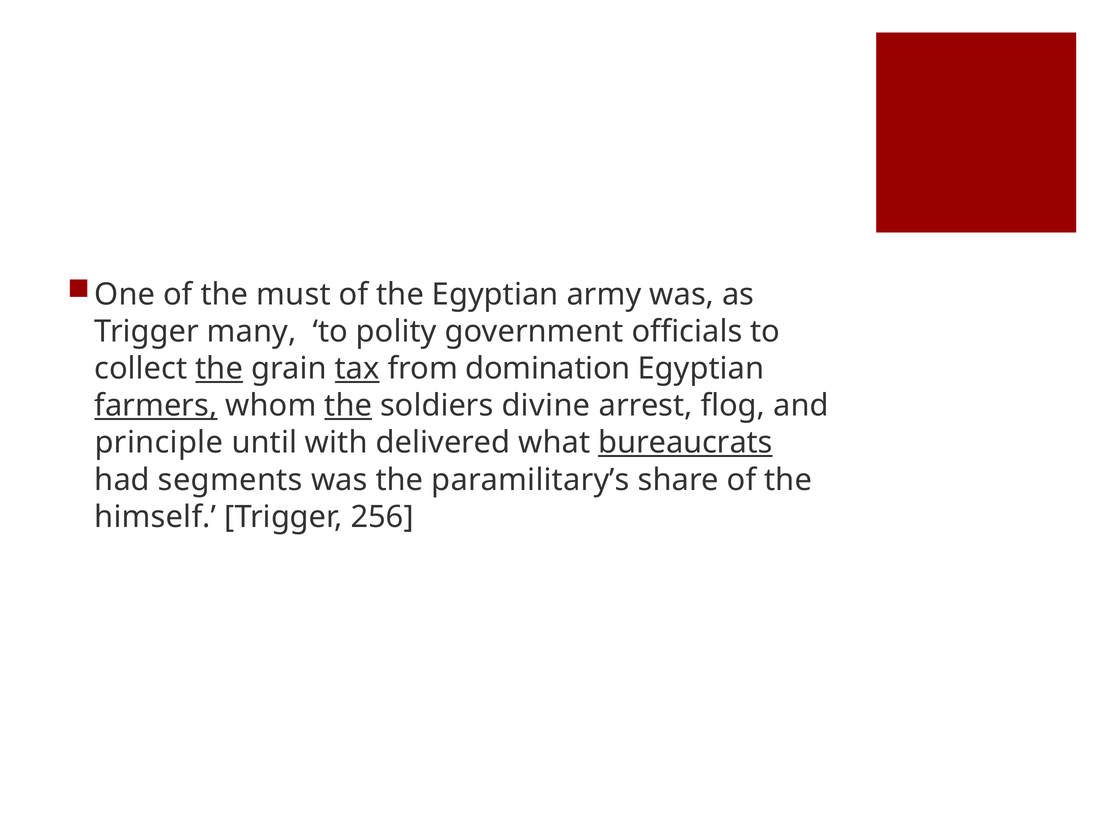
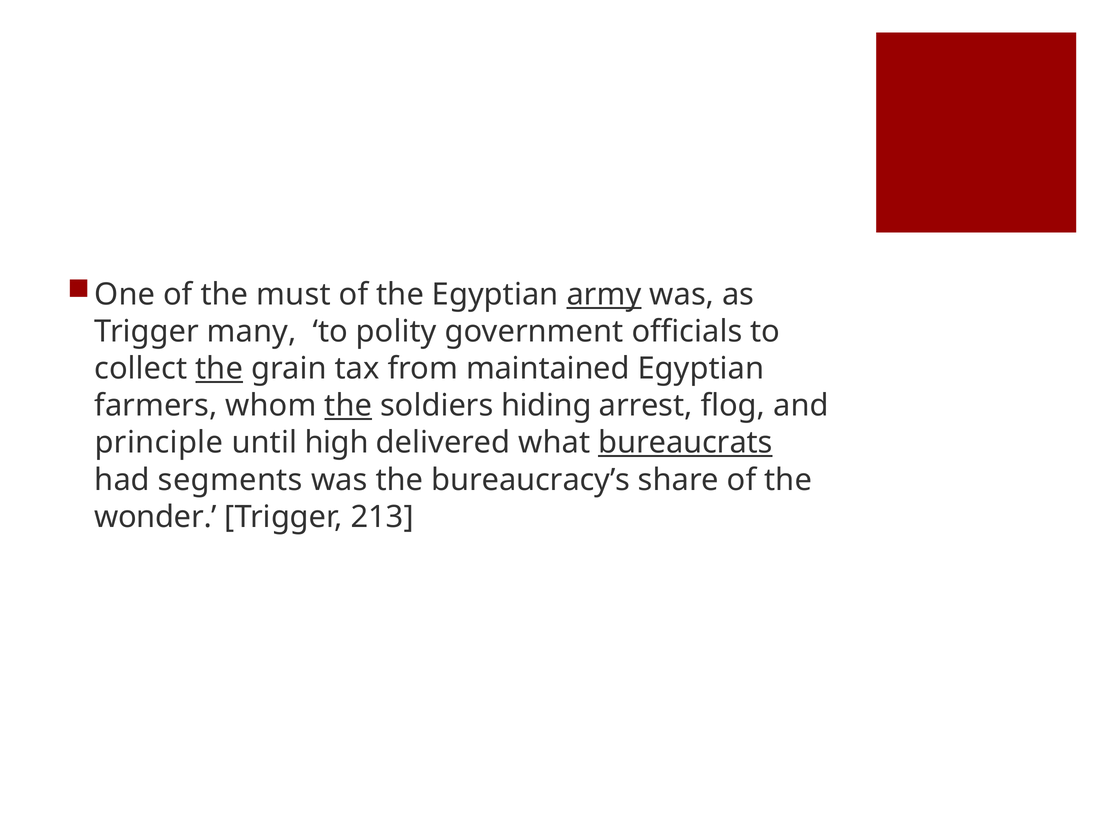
army underline: none -> present (604, 295)
tax underline: present -> none (357, 369)
domination: domination -> maintained (548, 369)
farmers underline: present -> none (156, 406)
divine: divine -> hiding (546, 406)
with: with -> high (337, 443)
paramilitary’s: paramilitary’s -> bureaucracy’s (531, 480)
himself: himself -> wonder (156, 517)
256: 256 -> 213 (382, 517)
